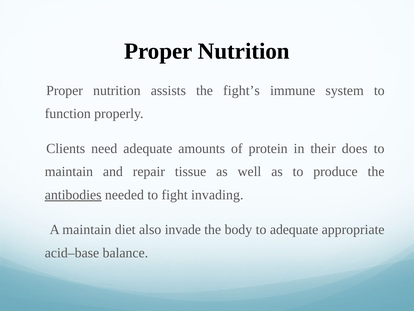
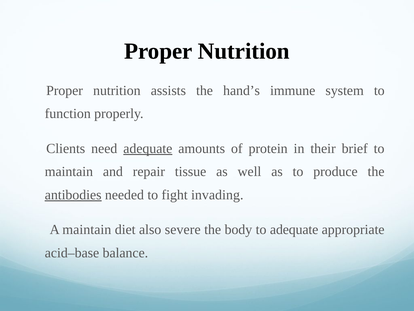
fight’s: fight’s -> hand’s (242, 90)
adequate underline: none -> present (148, 148)
does: does -> brief (355, 148)
invade: invade -> severe (183, 229)
